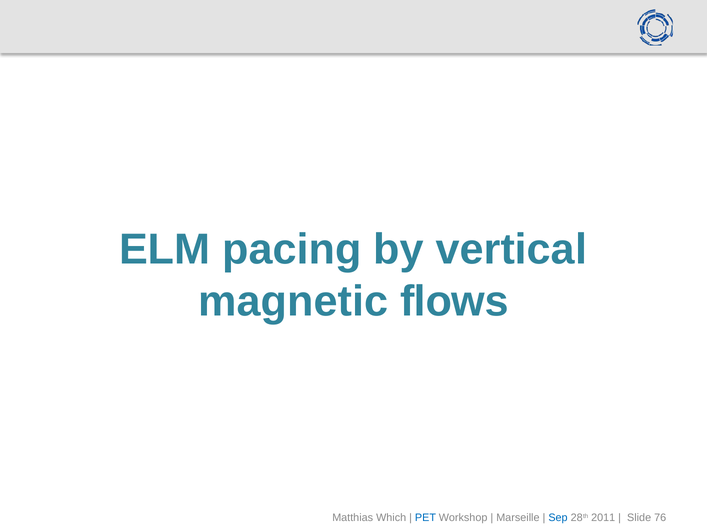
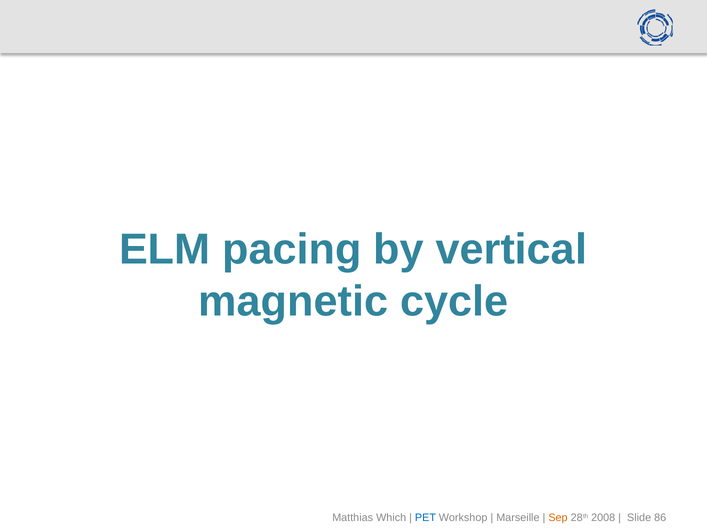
flows: flows -> cycle (454, 301)
Sep colour: blue -> orange (558, 517)
2011: 2011 -> 2008 (603, 517)
76: 76 -> 86 (660, 517)
